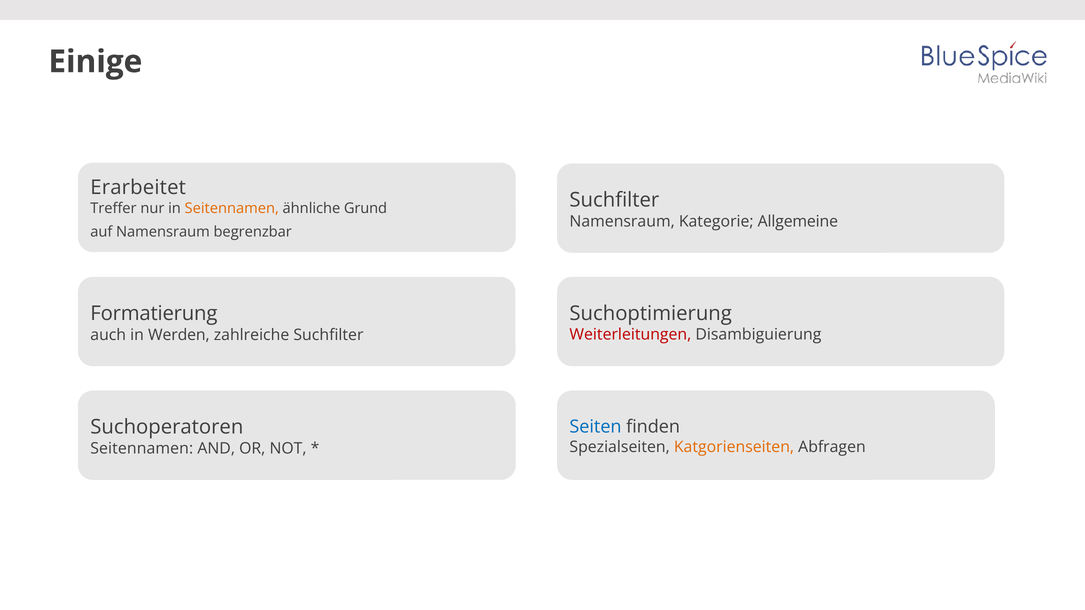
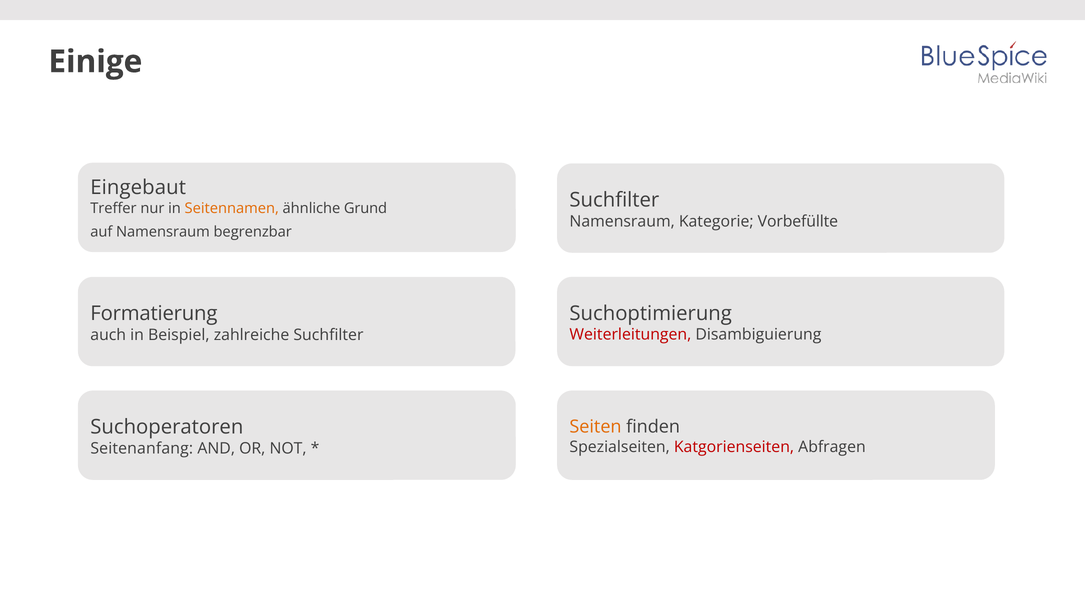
Erarbeitet: Erarbeitet -> Eingebaut (138, 188)
Allgemeine: Allgemeine -> Vorbefüllte (798, 222)
Werden: Werden -> Beispiel (179, 335)
Seiten colour: blue -> orange (596, 427)
Katgorienseiten colour: orange -> red (734, 447)
Seitennamen: Seitennamen -> Seitenanfang (142, 449)
